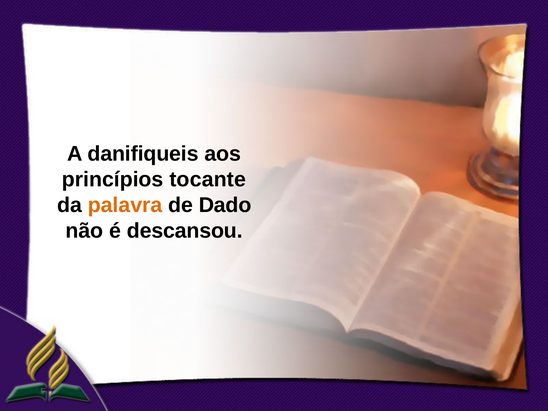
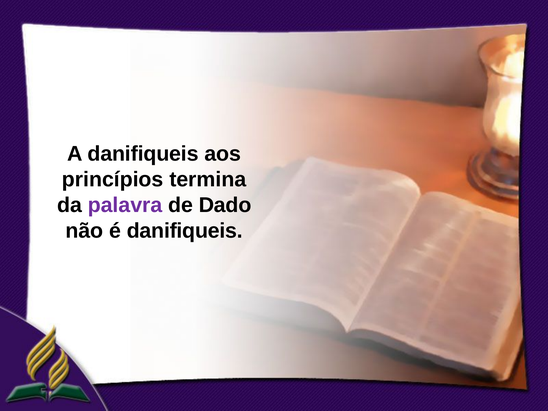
tocante: tocante -> termina (208, 180)
palavra colour: orange -> purple (125, 205)
é descansou: descansou -> danifiqueis (185, 231)
